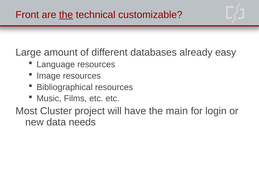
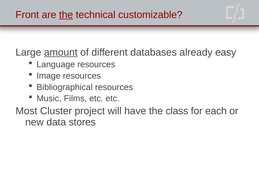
amount underline: none -> present (61, 52)
main: main -> class (177, 111)
login: login -> each (216, 111)
needs: needs -> stores (82, 122)
